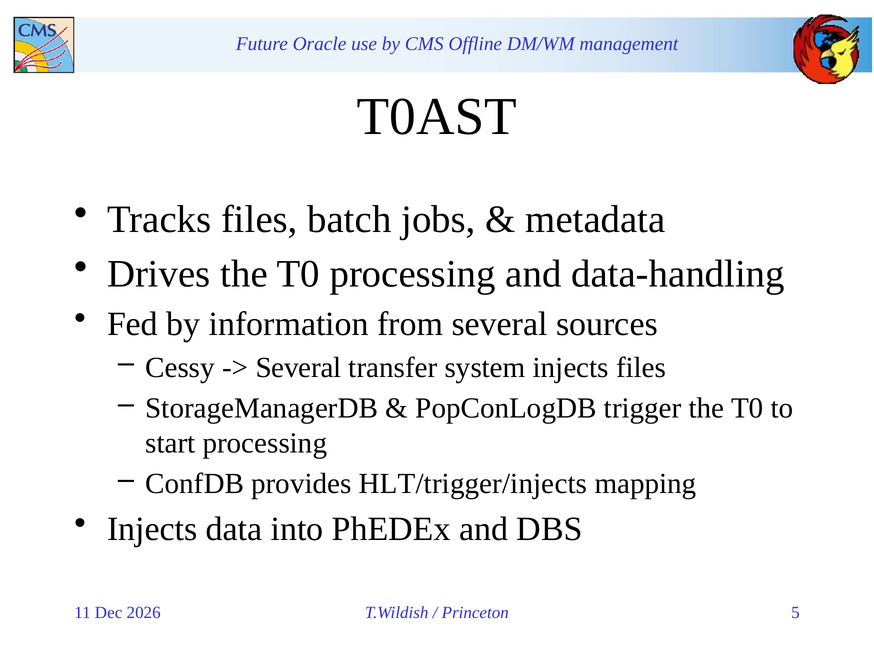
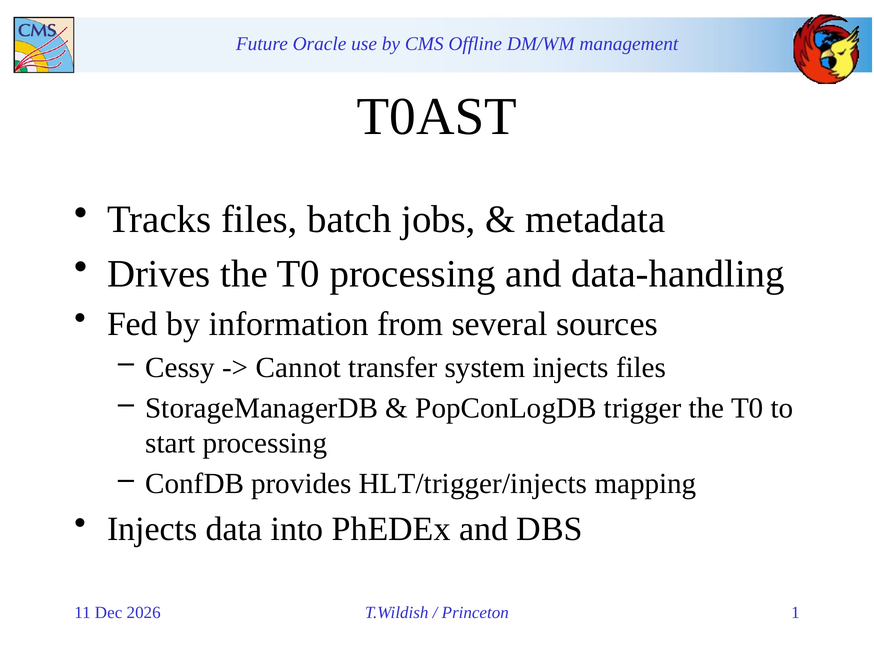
Several: Several -> Cannot (298, 368)
5: 5 -> 1 (795, 613)
